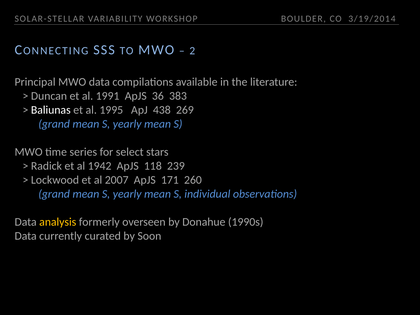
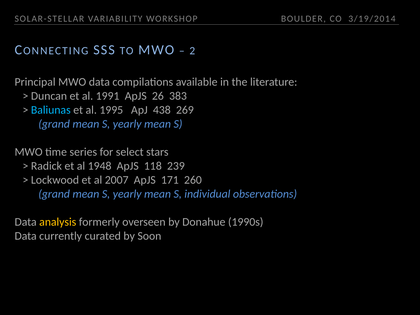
36: 36 -> 26 (158, 96)
Baliunas colour: white -> light blue (51, 110)
1942: 1942 -> 1948 (100, 166)
